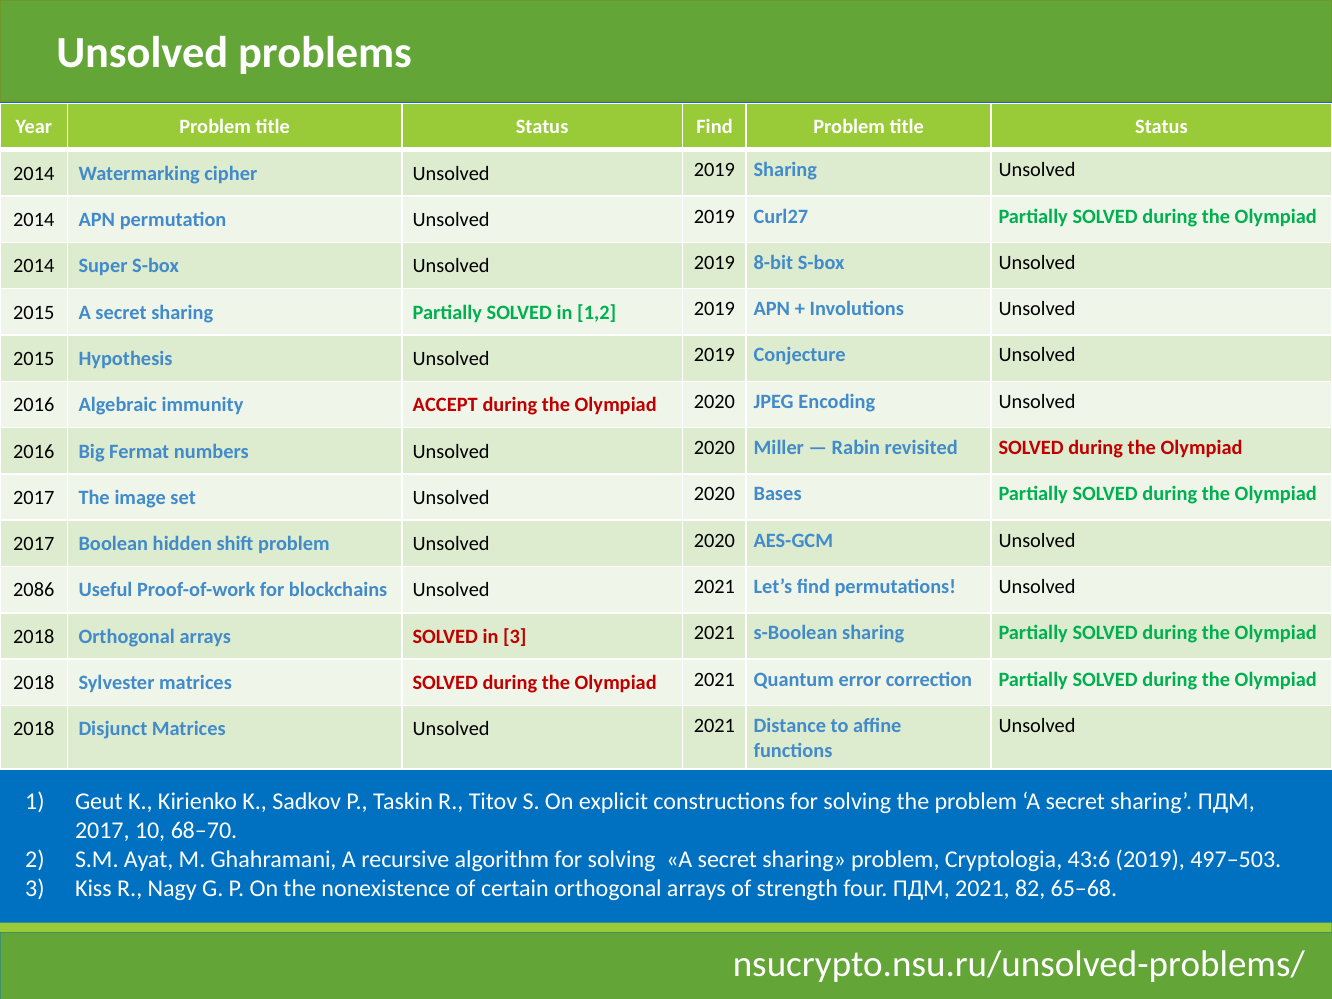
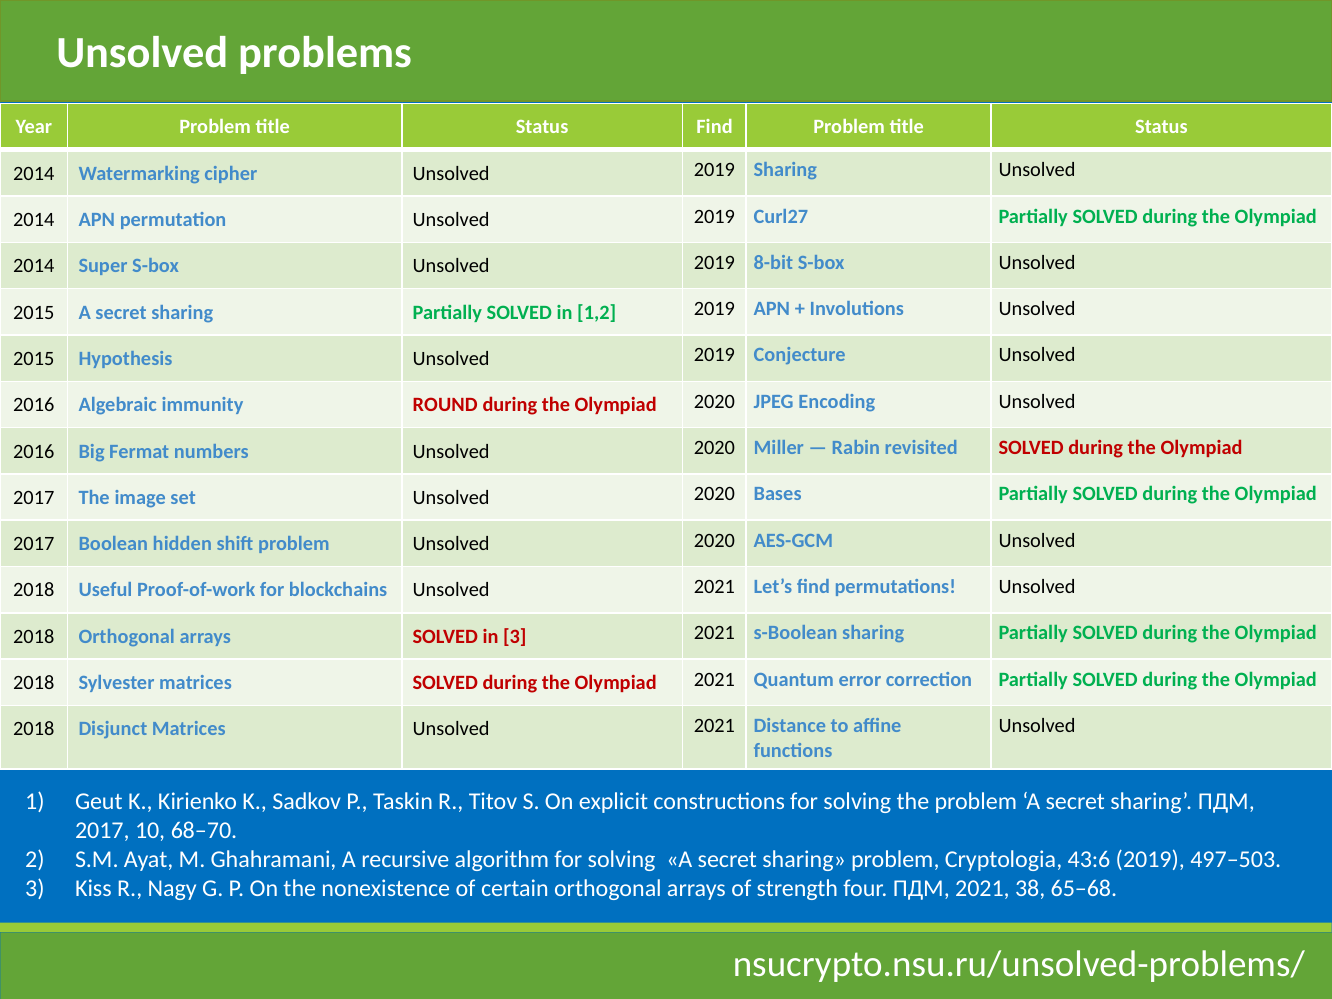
ACCEPT: ACCEPT -> ROUND (445, 405)
2086: 2086 -> 2018 (34, 590)
82: 82 -> 38 (1030, 889)
